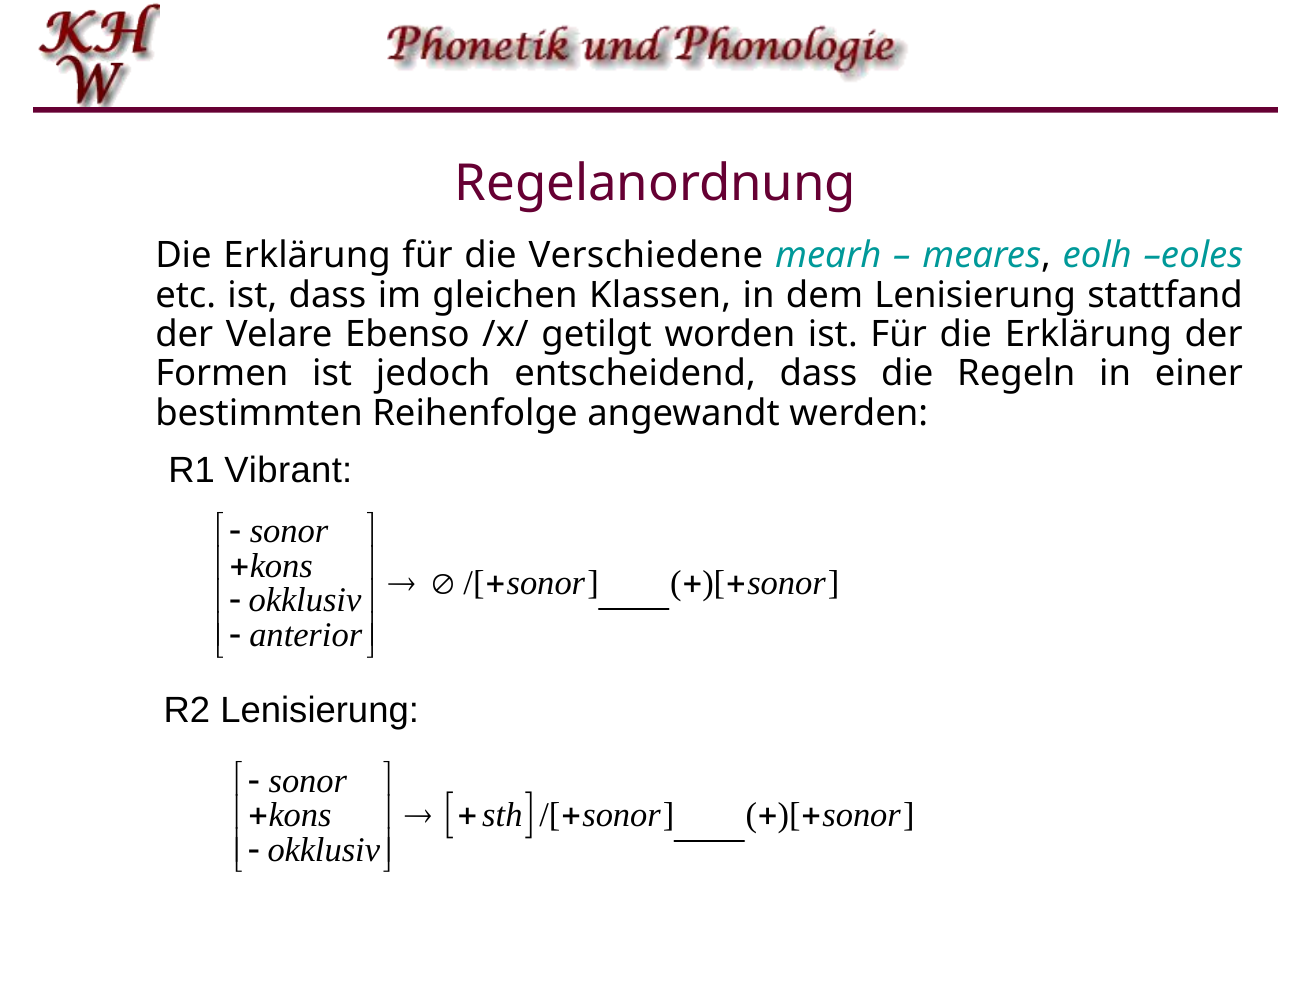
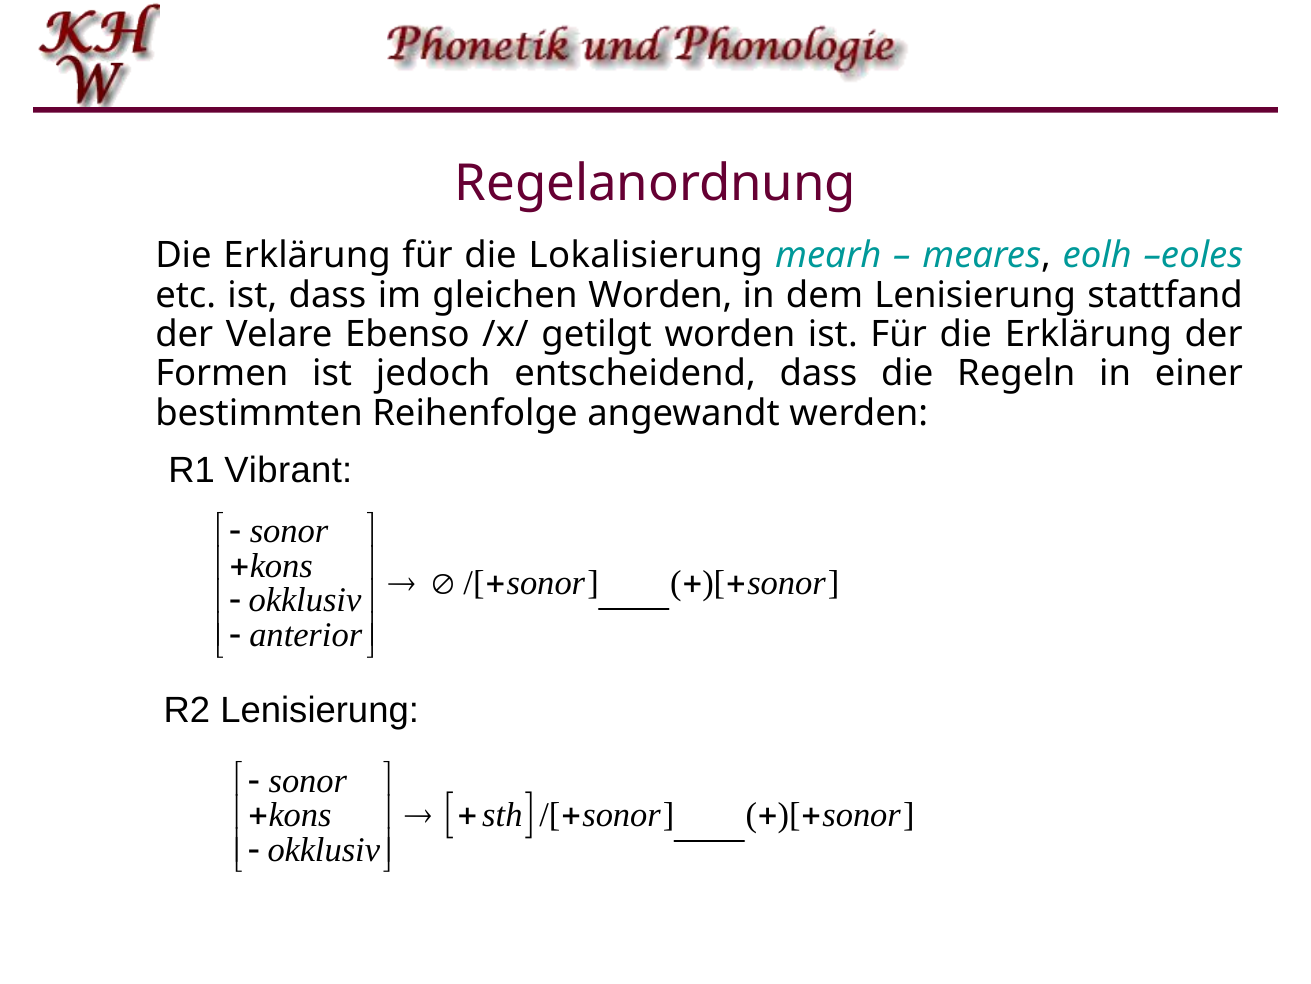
Verschiedene: Verschiedene -> Lokalisierung (646, 255)
gleichen Klassen: Klassen -> Worden (660, 295)
